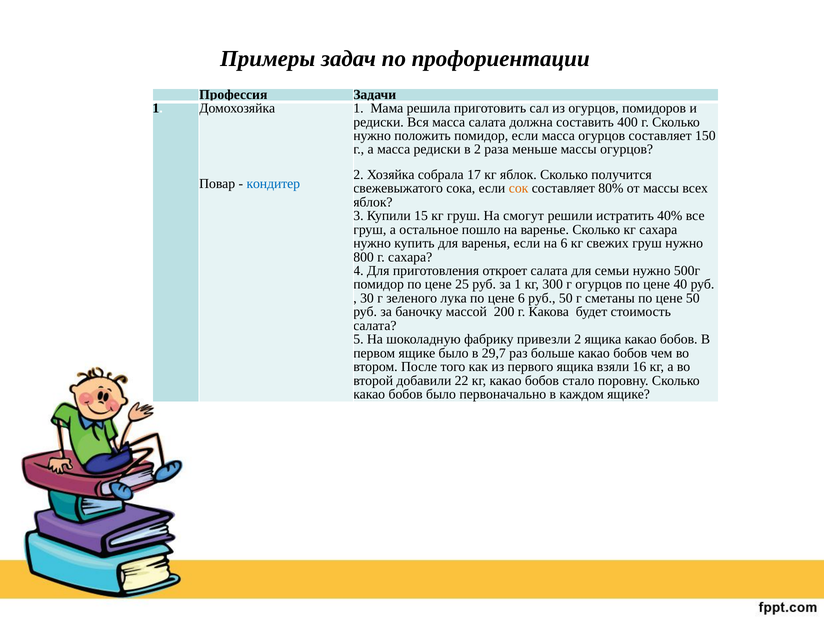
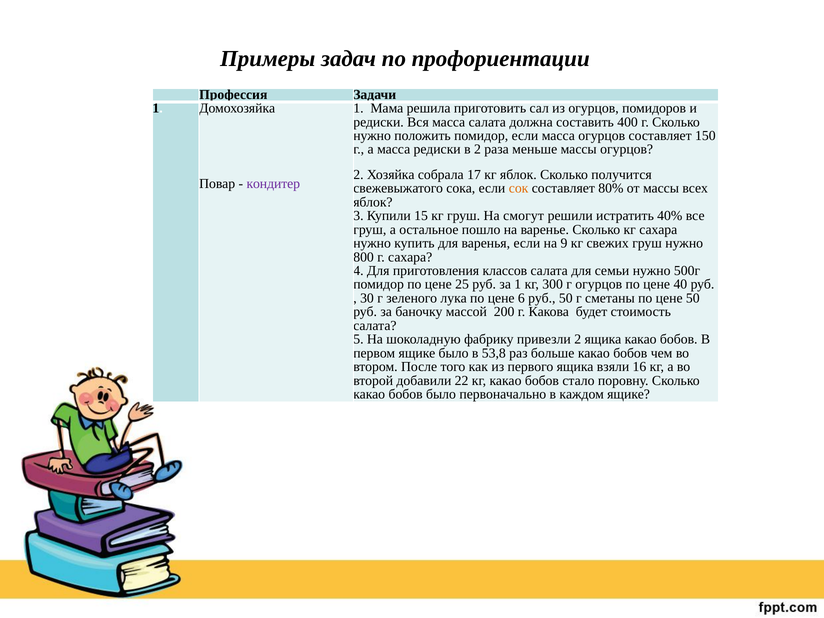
кондитер colour: blue -> purple (273, 184)
на 6: 6 -> 9 (564, 243)
откроет: откроет -> классов (505, 271)
29,7: 29,7 -> 53,8 (494, 353)
